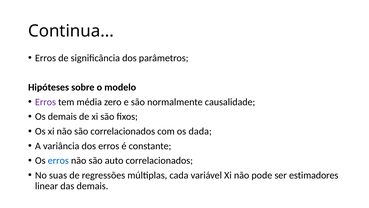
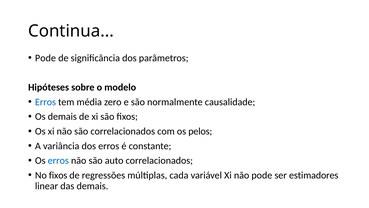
Erros: Erros -> Pode (45, 58)
Erros colour: purple -> blue (45, 102)
dada: dada -> pelos (200, 131)
No suas: suas -> fixos (58, 175)
